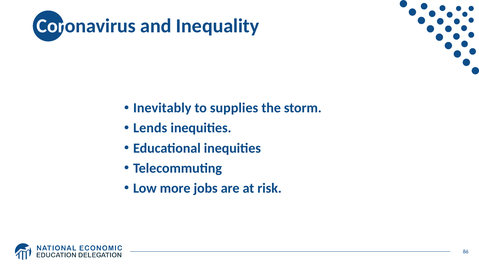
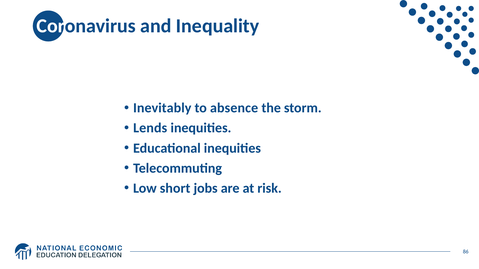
supplies: supplies -> absence (234, 108)
more: more -> short (175, 189)
